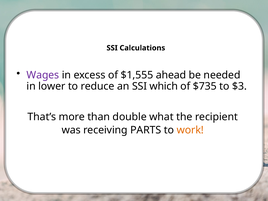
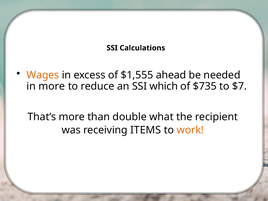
Wages colour: purple -> orange (43, 75)
in lower: lower -> more (52, 86)
$3: $3 -> $7 (239, 86)
PARTS: PARTS -> ITEMS (146, 130)
